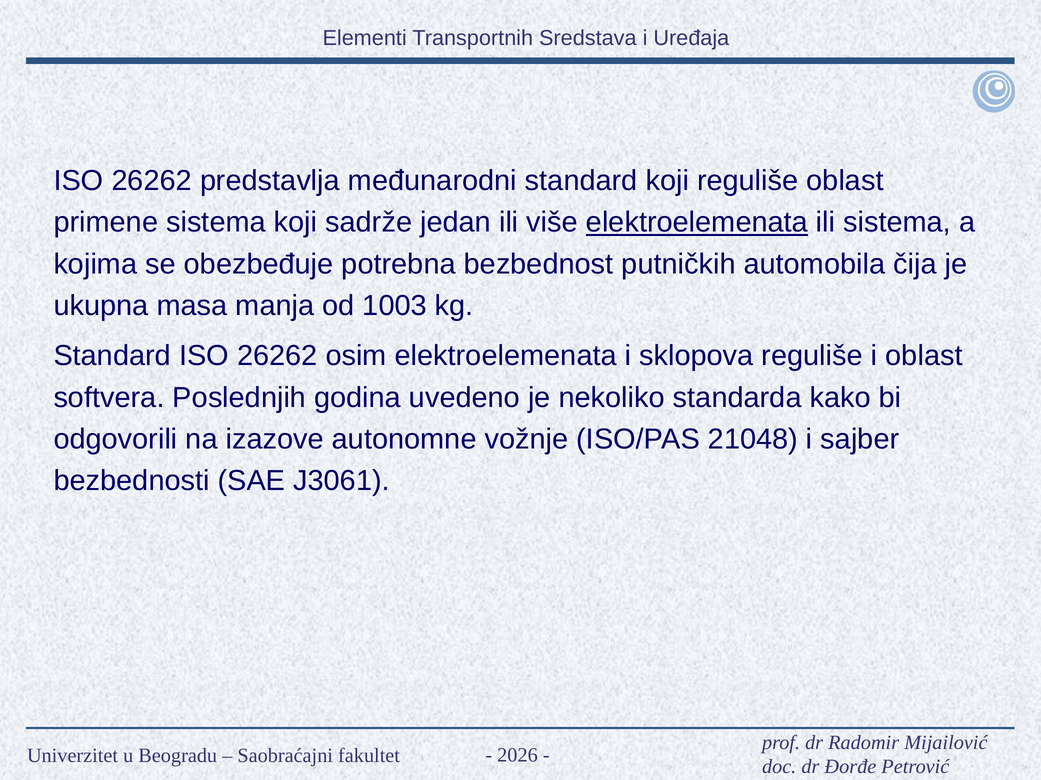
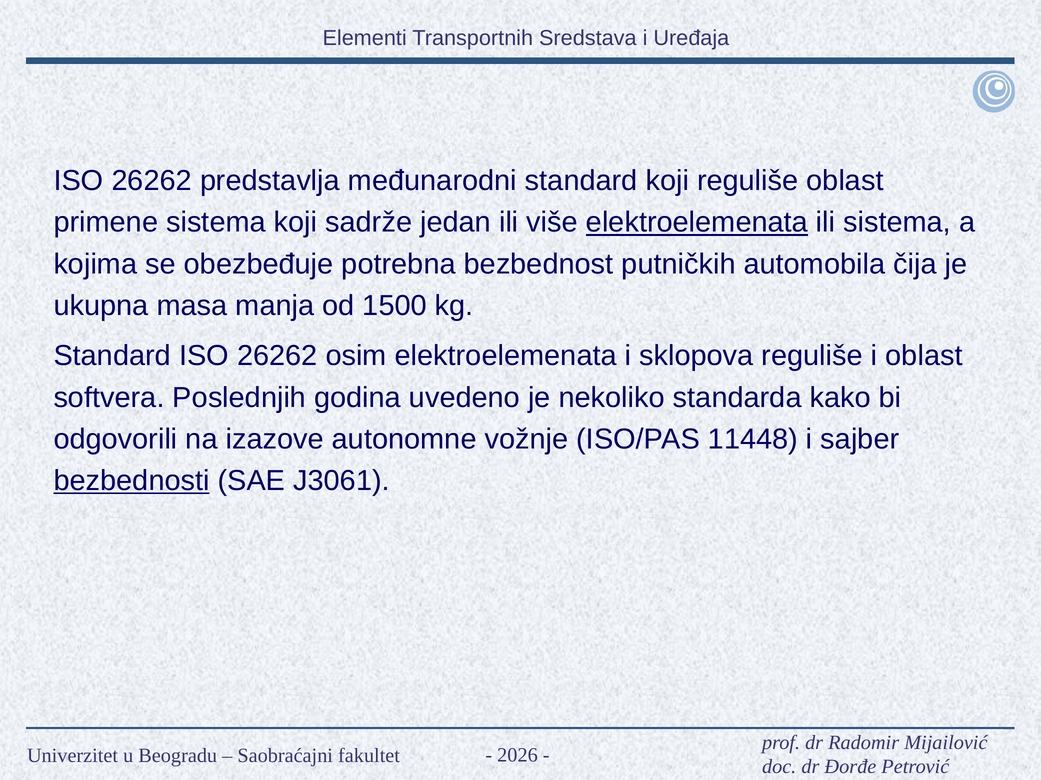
1003: 1003 -> 1500 (395, 306)
21048: 21048 -> 11448 (753, 440)
bezbednosti underline: none -> present (132, 481)
